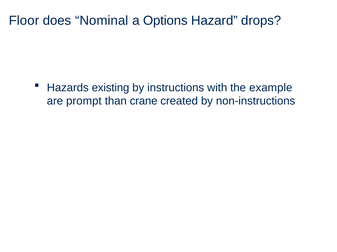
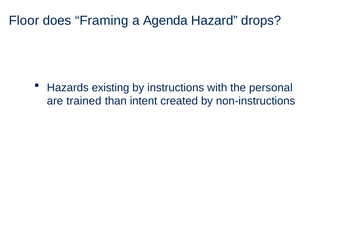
Nominal: Nominal -> Framing (102, 21)
Options: Options -> Agenda (165, 21)
example: example -> personal (271, 88)
prompt: prompt -> trained (84, 101)
crane: crane -> intent (144, 101)
